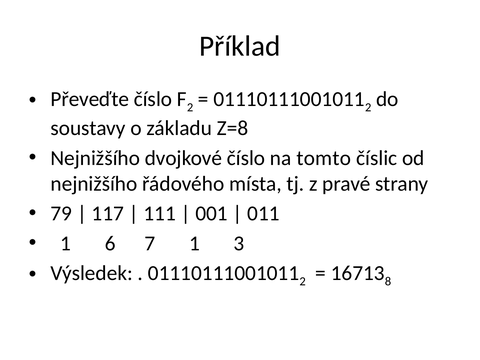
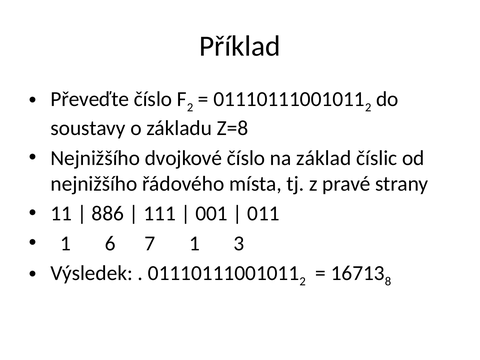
tomto: tomto -> základ (324, 158)
79: 79 -> 11 (61, 214)
117: 117 -> 886 (108, 214)
